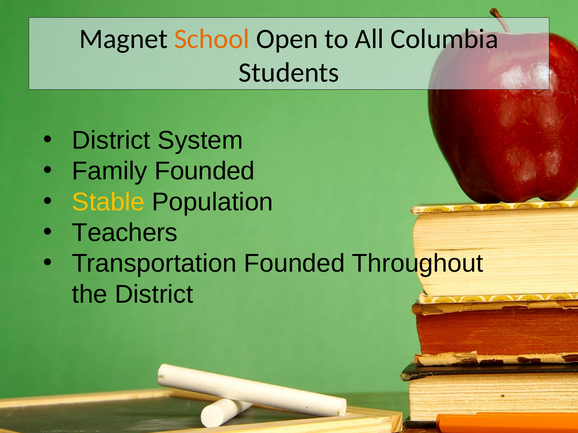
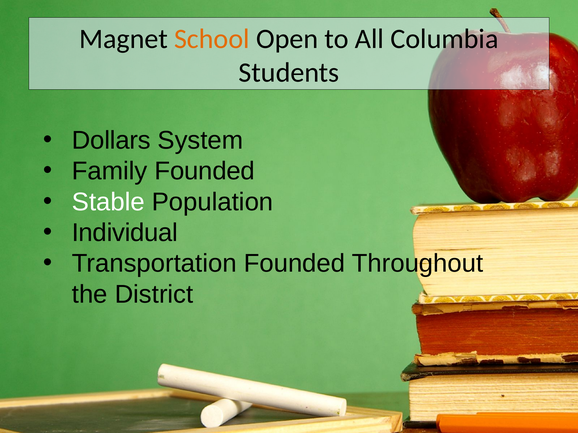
District: District -> Dollars (111, 140)
Stable colour: yellow -> white (108, 202)
Teachers: Teachers -> Individual (125, 233)
